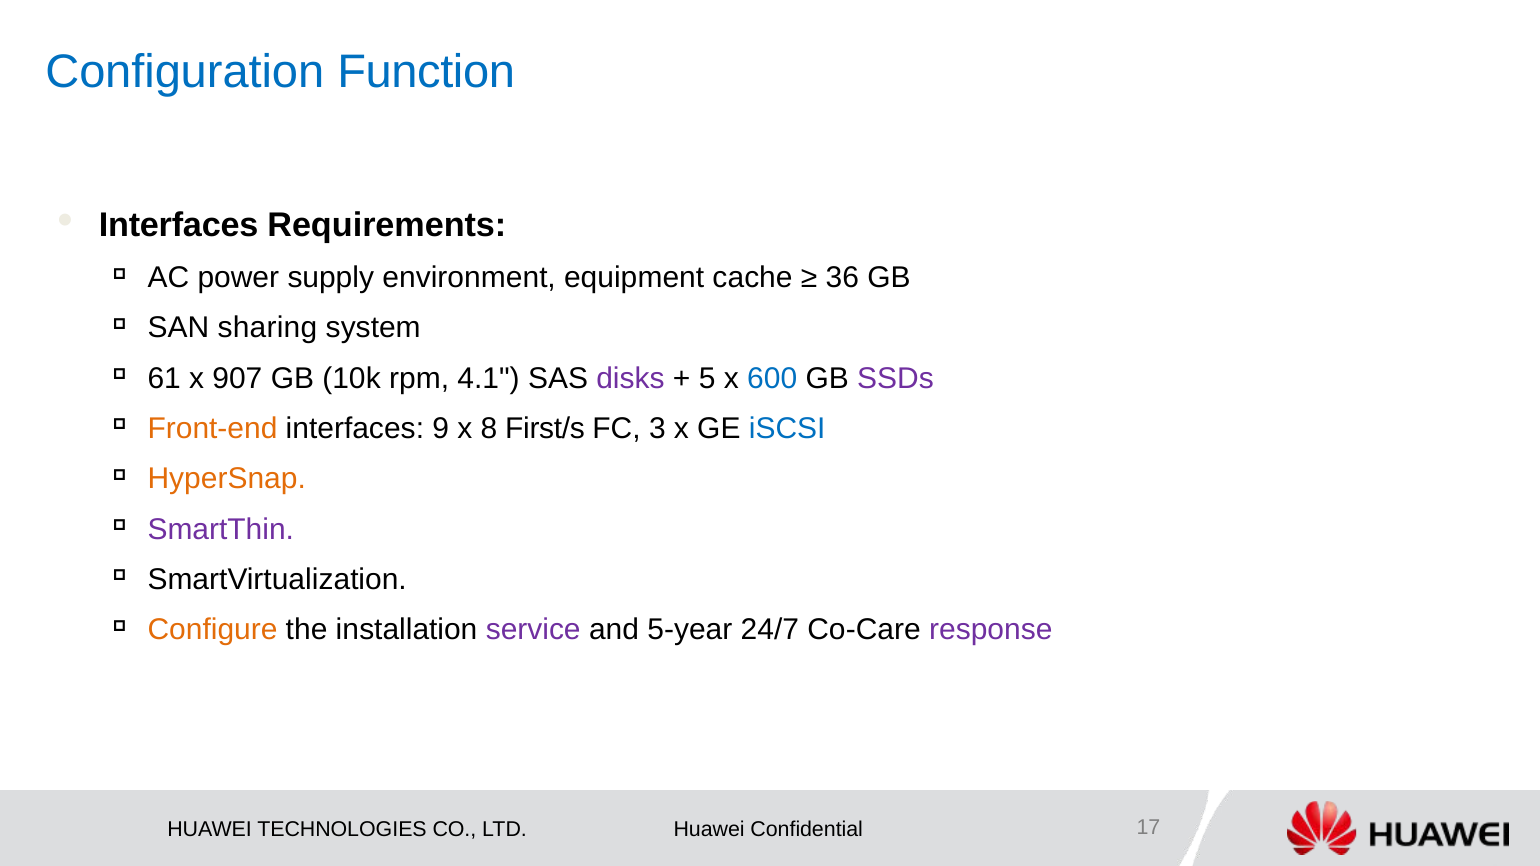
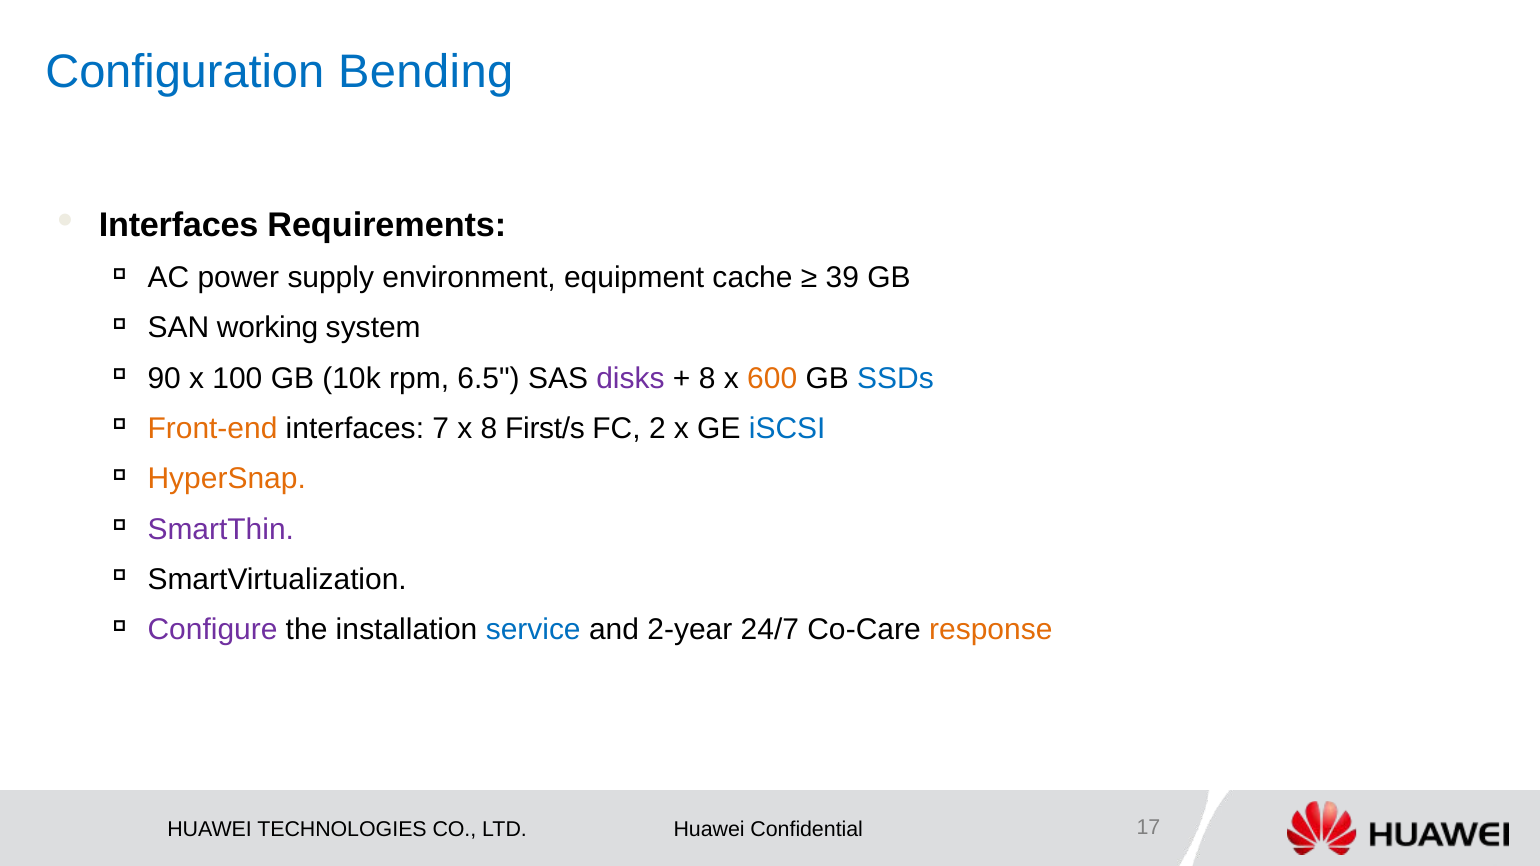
Function: Function -> Bending (426, 72)
36: 36 -> 39 (842, 278)
sharing: sharing -> working (268, 328)
61: 61 -> 90 (164, 379)
907: 907 -> 100 (237, 379)
4.1: 4.1 -> 6.5 (489, 379)
5: 5 -> 8 (707, 379)
600 colour: blue -> orange (772, 379)
SSDs colour: purple -> blue (896, 379)
9: 9 -> 7 (441, 429)
3: 3 -> 2 (657, 429)
Configure colour: orange -> purple (213, 630)
service colour: purple -> blue (533, 630)
5-year: 5-year -> 2-year (690, 630)
response colour: purple -> orange (991, 630)
